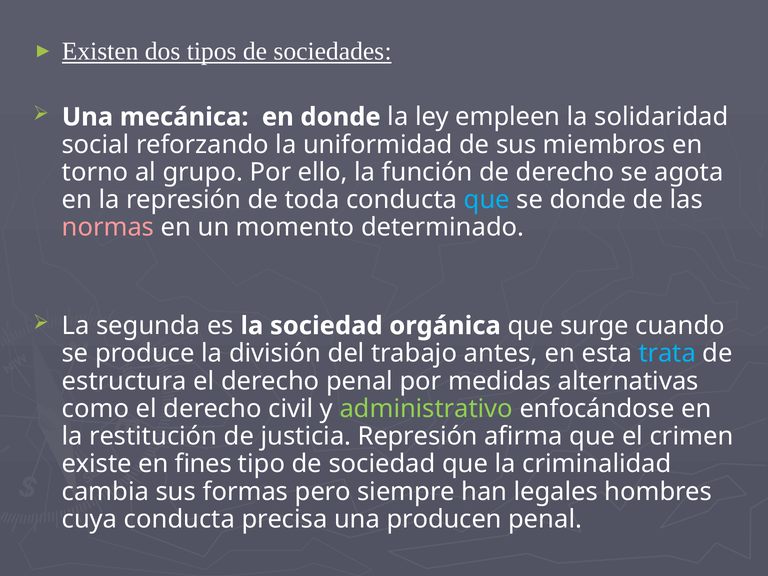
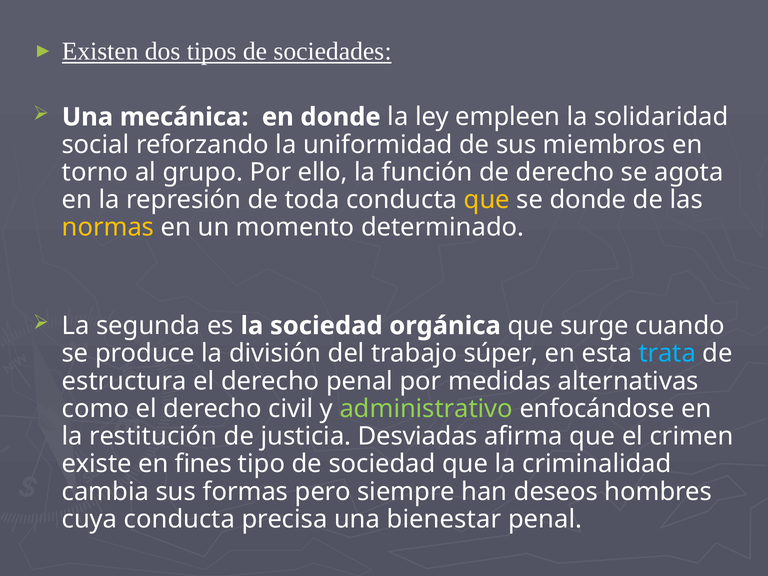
que colour: light blue -> yellow (487, 200)
normas colour: pink -> yellow (108, 228)
antes: antes -> súper (501, 353)
justicia Represión: Represión -> Desviadas (418, 436)
legales: legales -> deseos (556, 492)
producen: producen -> bienestar (444, 519)
